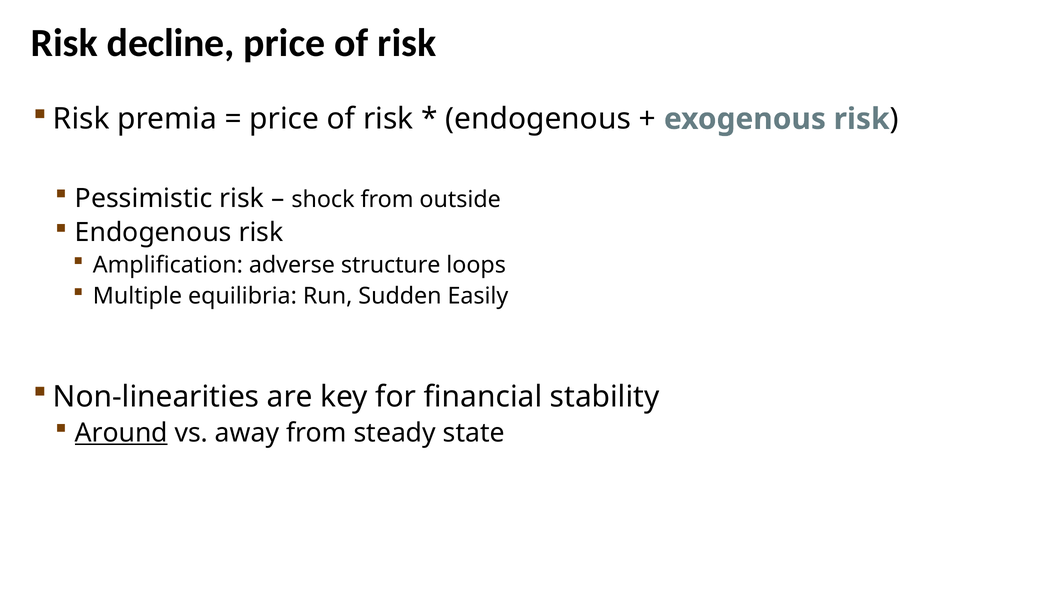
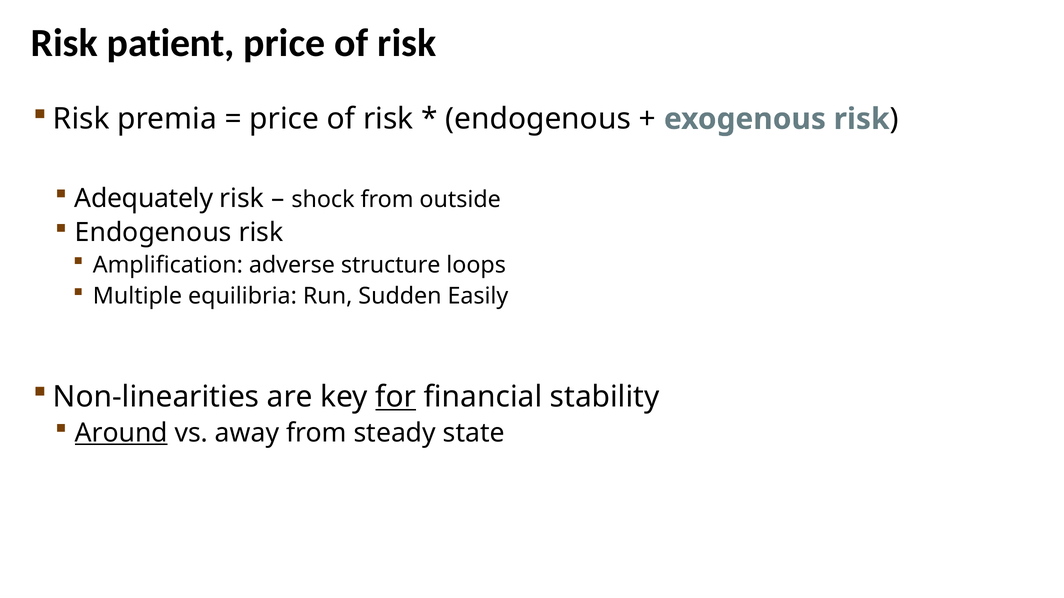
decline: decline -> patient (171, 43)
Pessimistic: Pessimistic -> Adequately (144, 199)
for underline: none -> present (396, 397)
